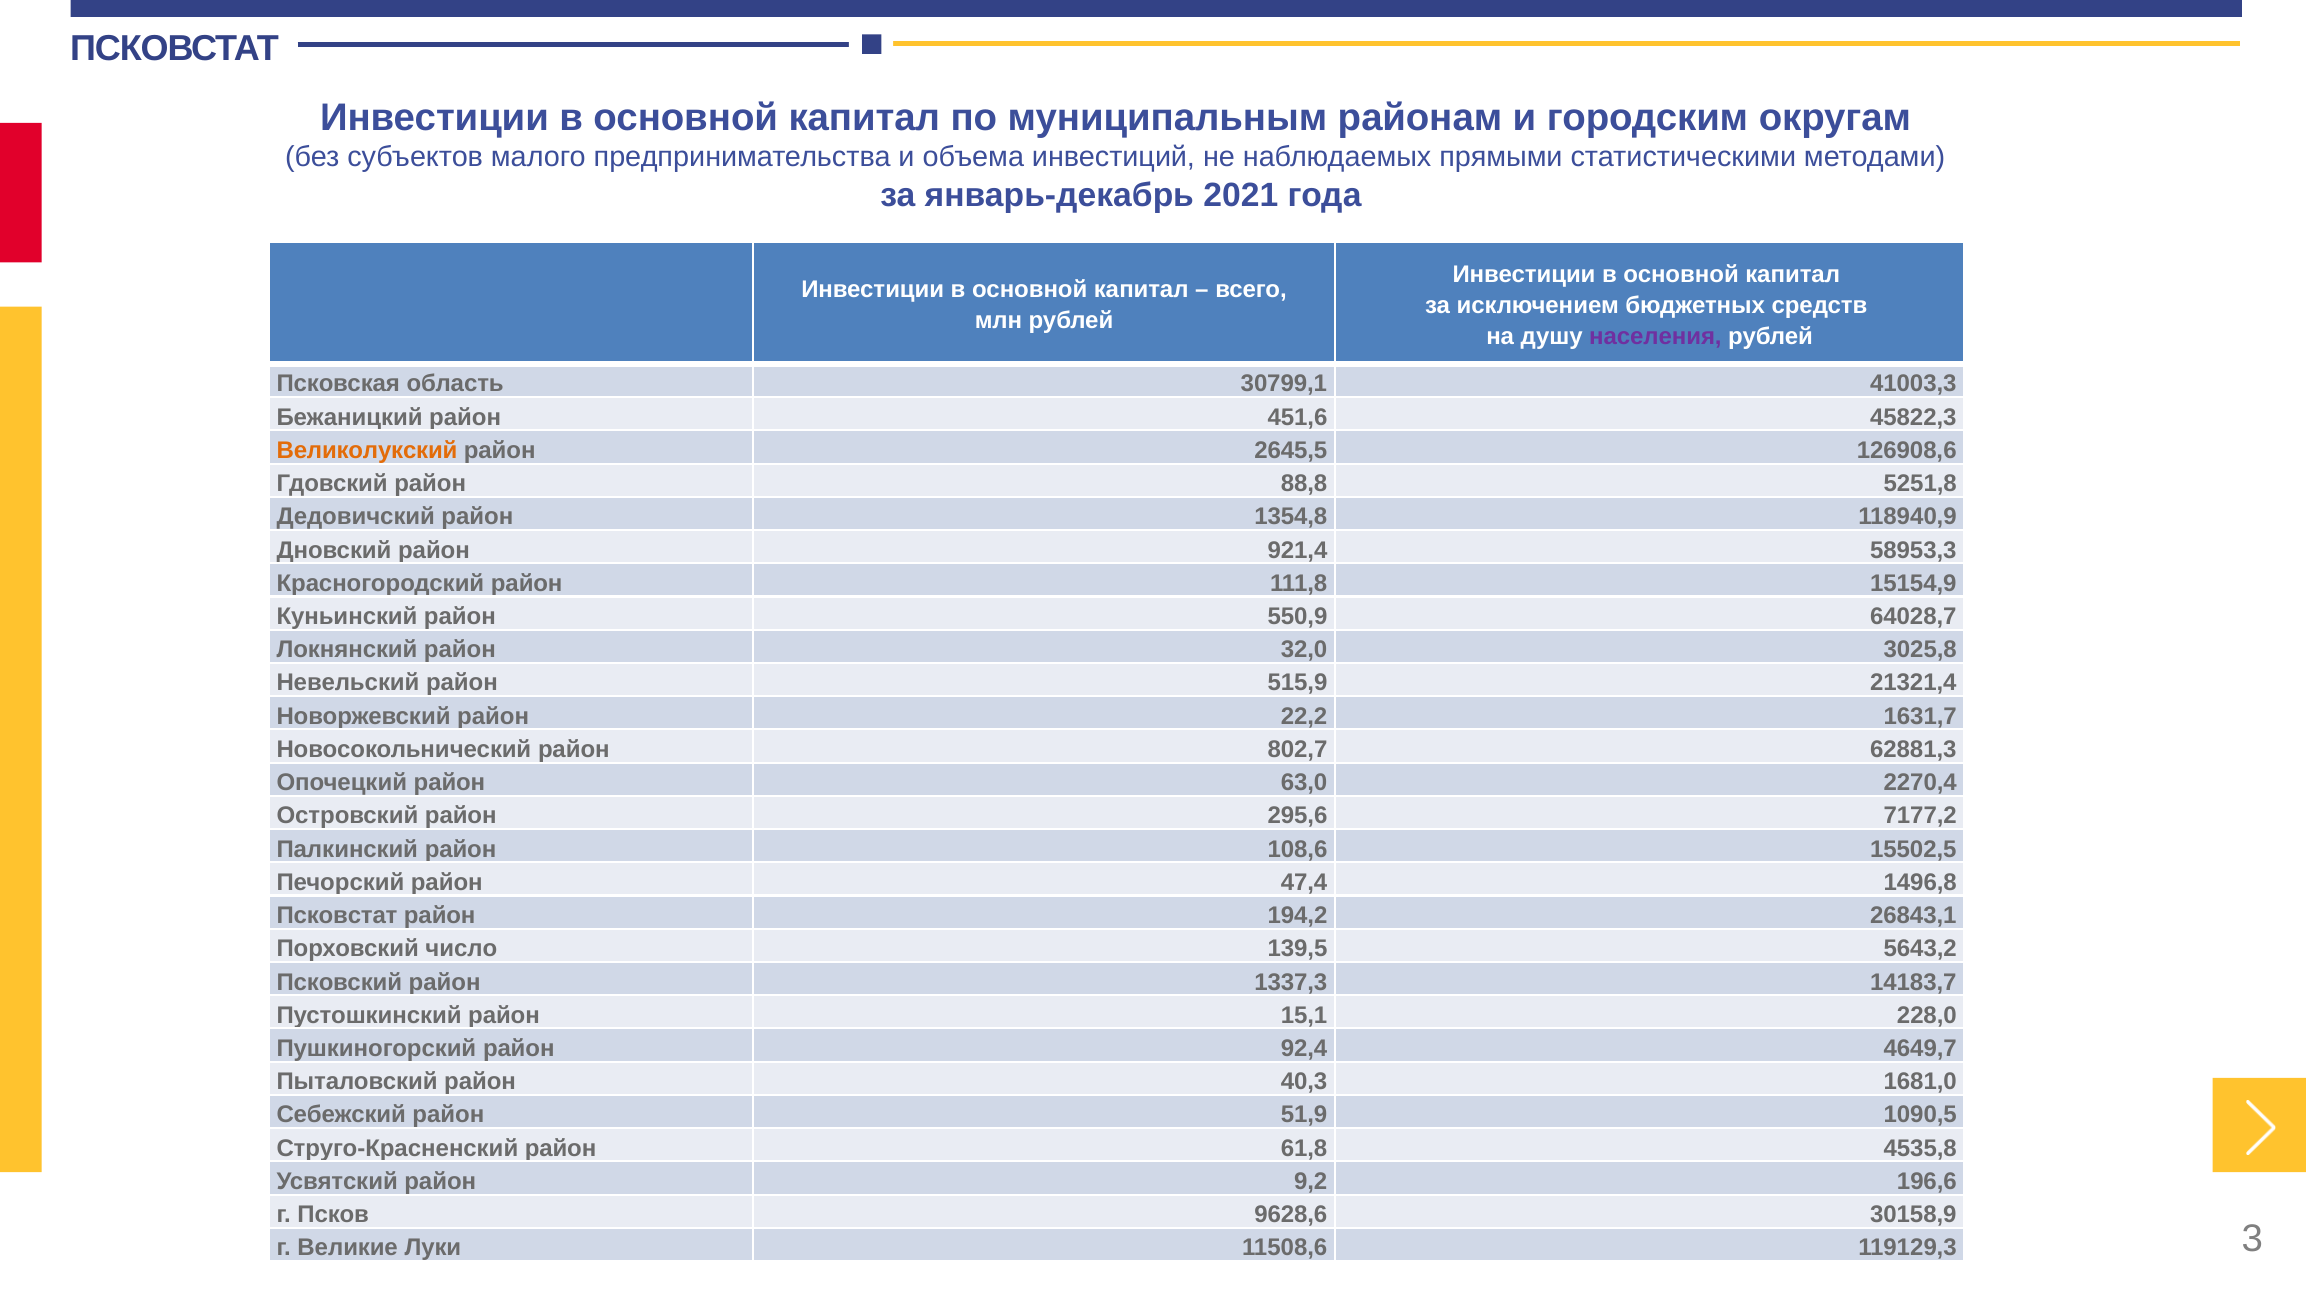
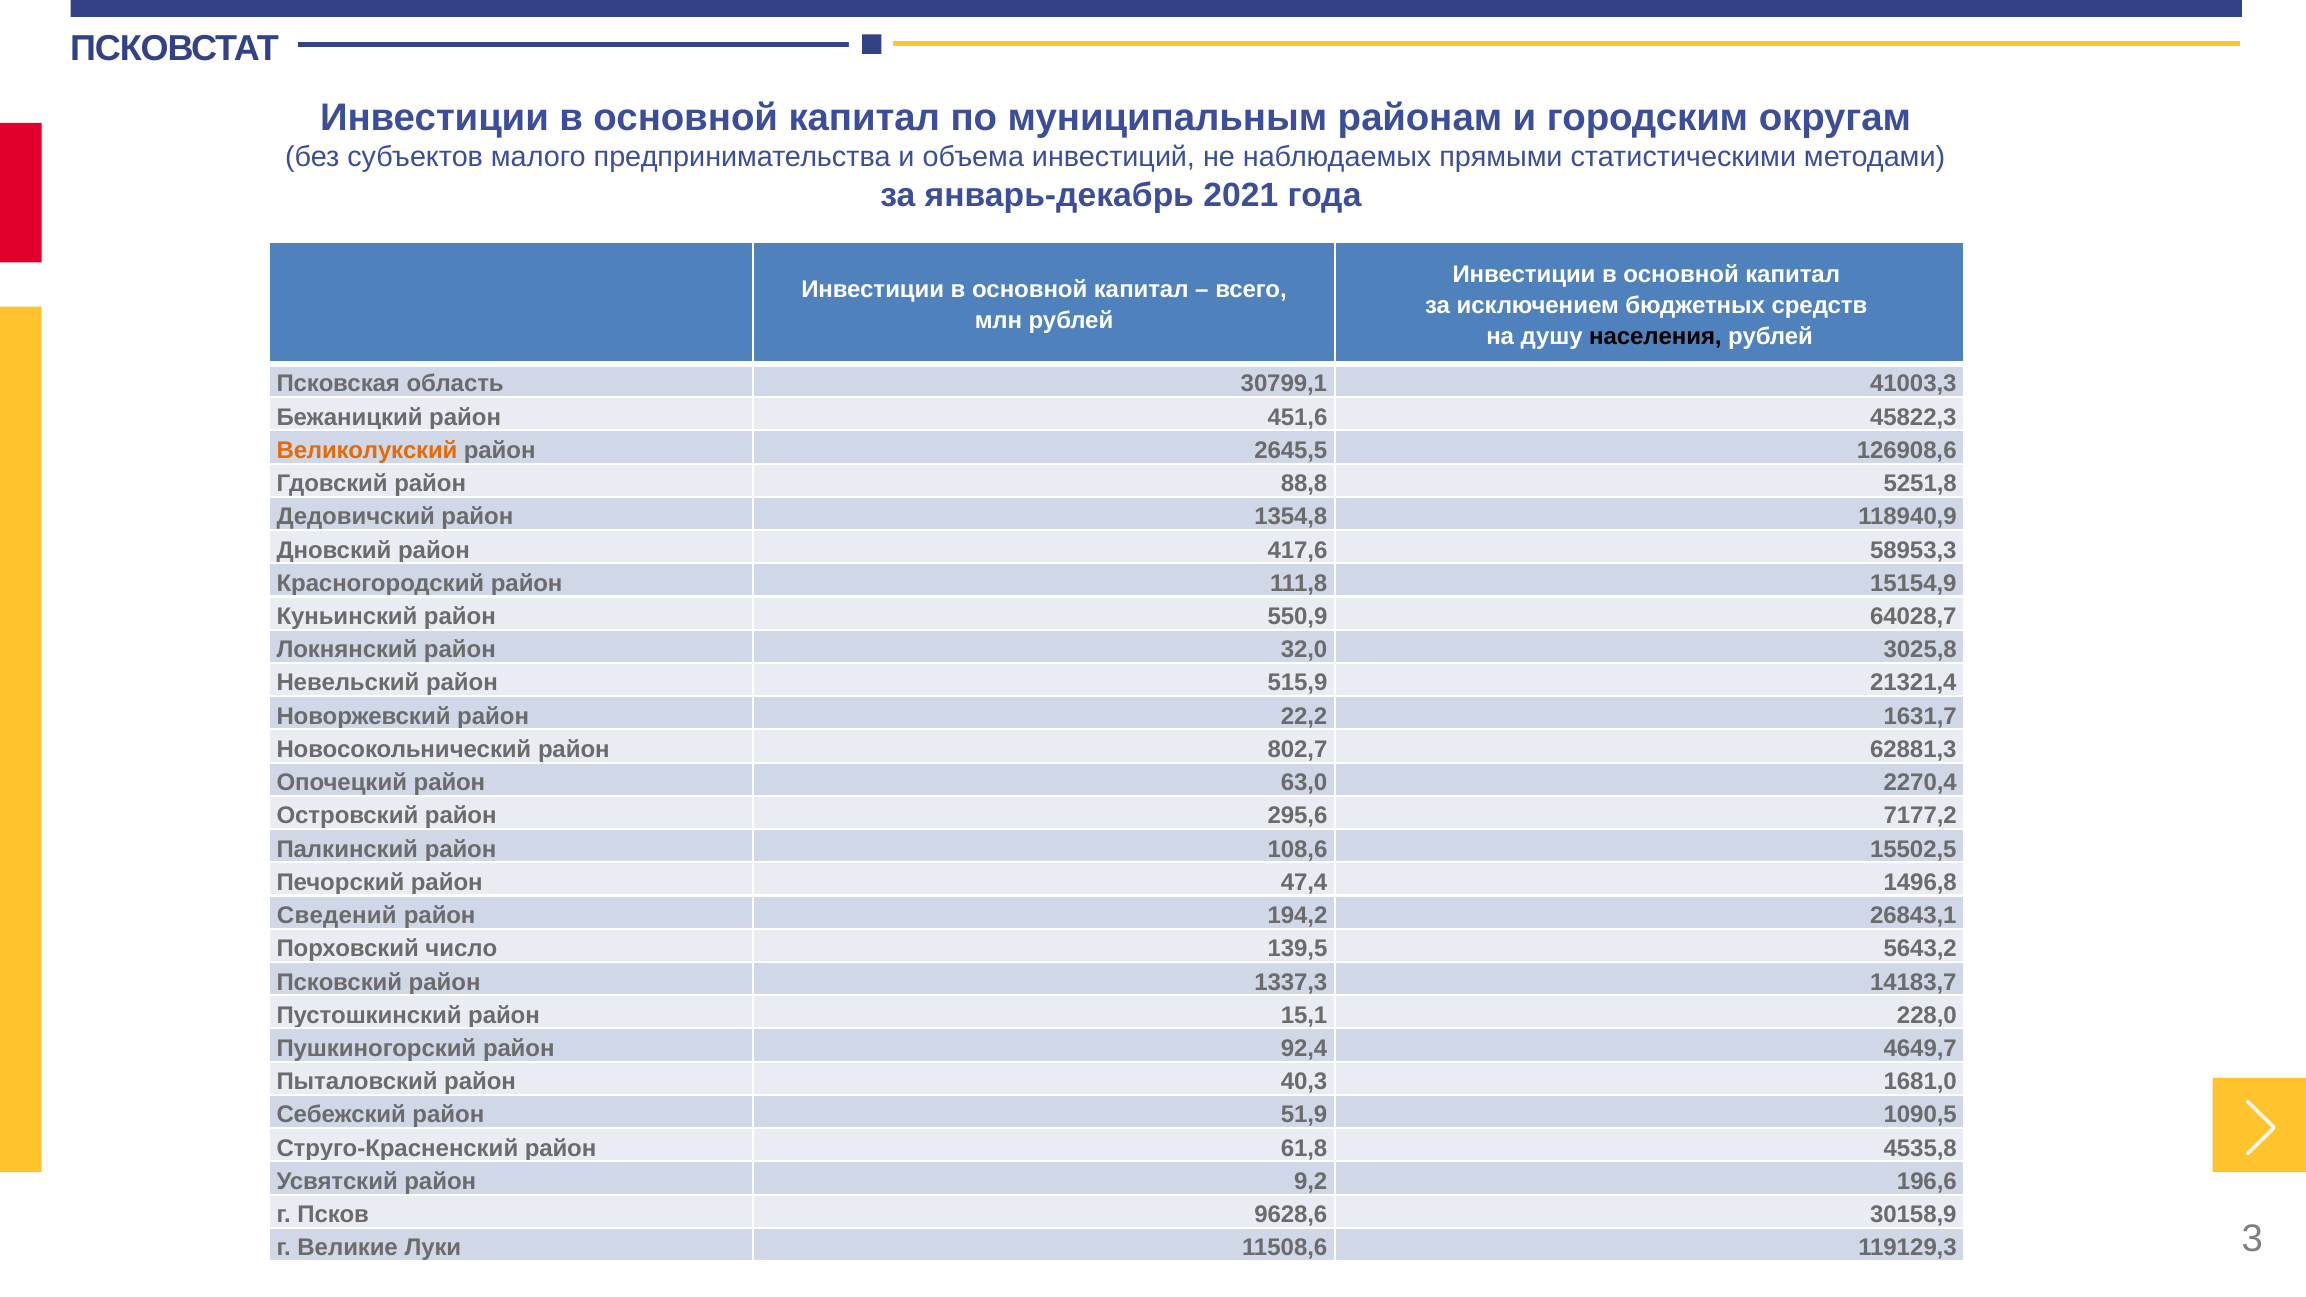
населения colour: purple -> black (1655, 336)
921,4: 921,4 -> 417,6 (1298, 550)
Псковстат: Псковстат -> Сведений (337, 916)
